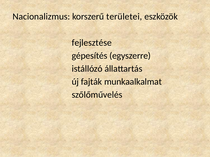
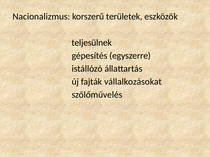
területei: területei -> területek (124, 17)
fejlesztése: fejlesztése -> teljesülnek (92, 43)
munkaalkalmat: munkaalkalmat -> vállalkozásokat (133, 82)
